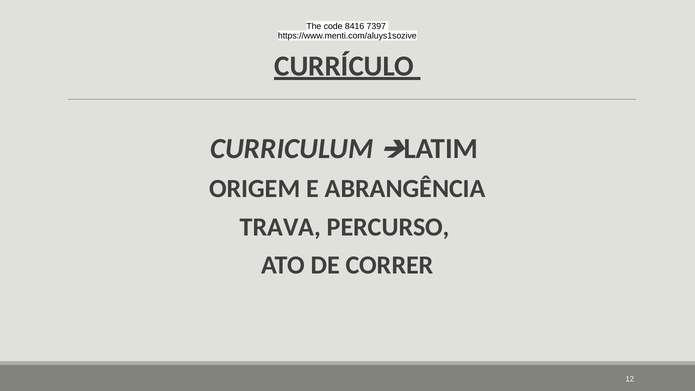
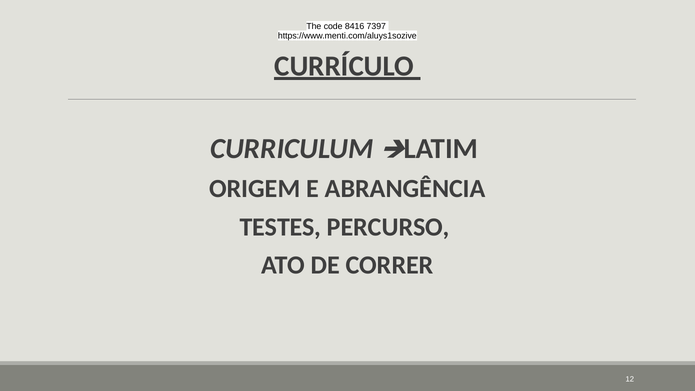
TRAVA: TRAVA -> TESTES (280, 227)
